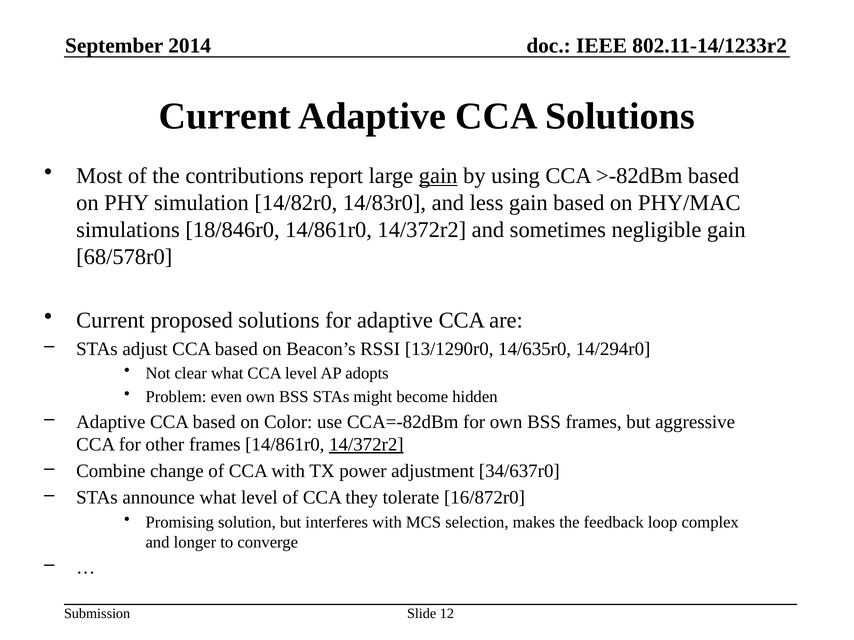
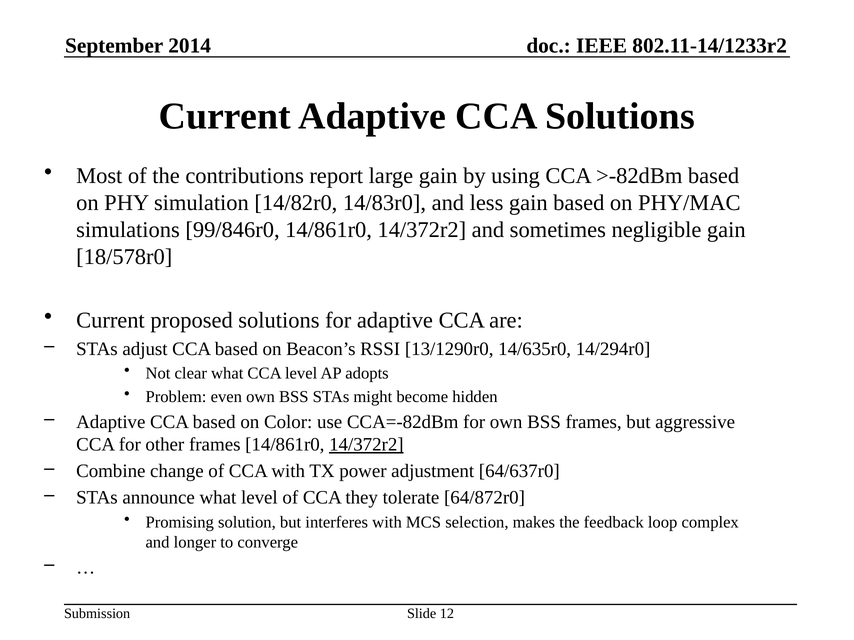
gain underline: present -> none (438, 176)
18/846r0: 18/846r0 -> 99/846r0 (233, 230)
68/578r0: 68/578r0 -> 18/578r0 (124, 257)
34/637r0: 34/637r0 -> 64/637r0 (519, 471)
16/872r0: 16/872r0 -> 64/872r0 (485, 498)
